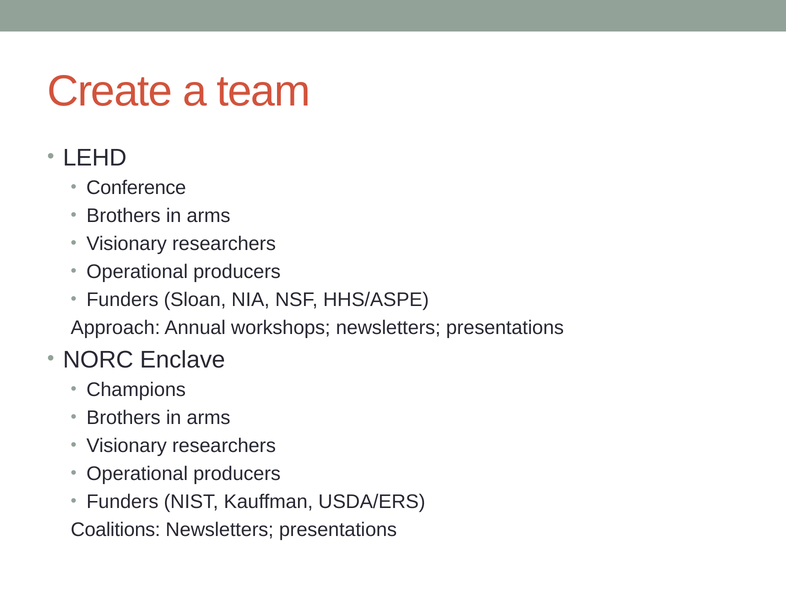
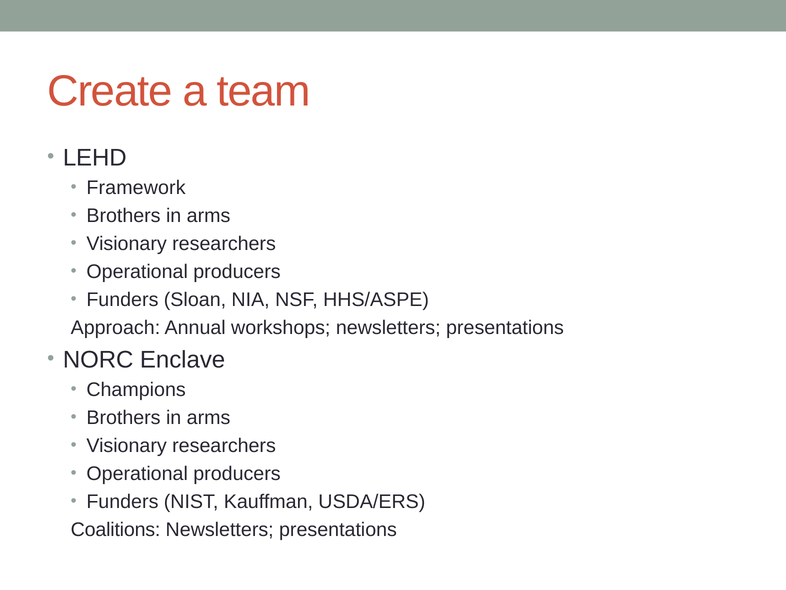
Conference: Conference -> Framework (136, 188)
